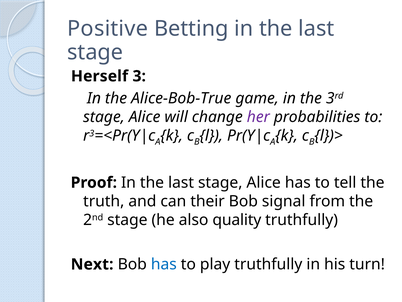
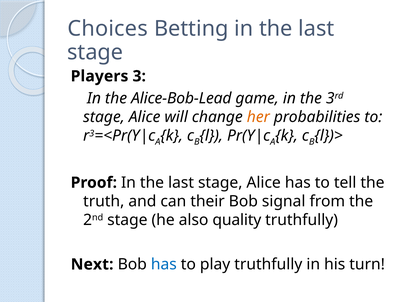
Positive: Positive -> Choices (108, 29)
Herself: Herself -> Players (100, 76)
Alice-Bob-True: Alice-Bob-True -> Alice-Bob-Lead (181, 98)
her colour: purple -> orange (258, 117)
